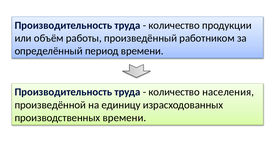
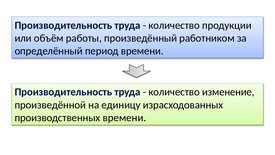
населения: населения -> изменение (228, 92)
